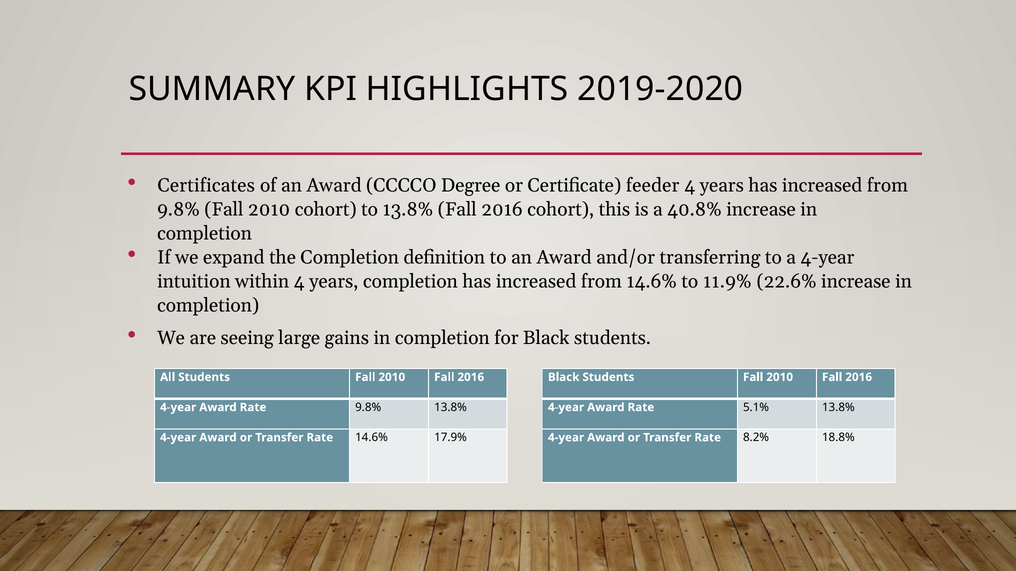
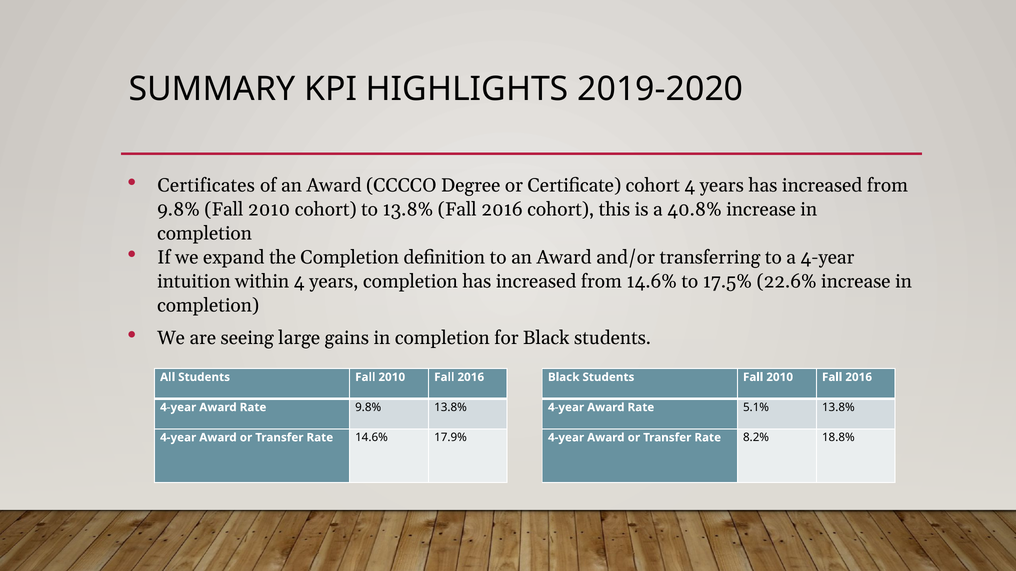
Certificate feeder: feeder -> cohort (653, 186)
11.9%: 11.9% -> 17.5% (727, 282)
